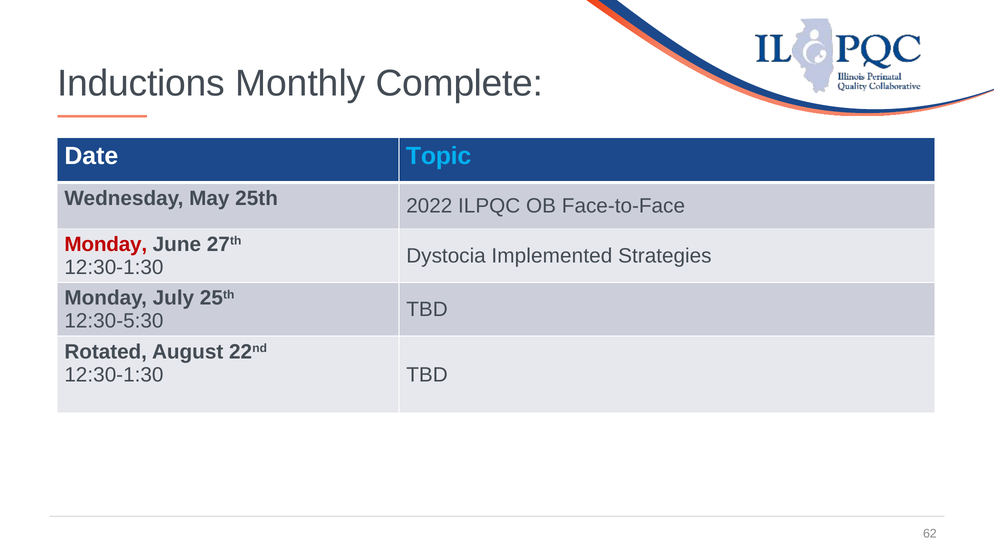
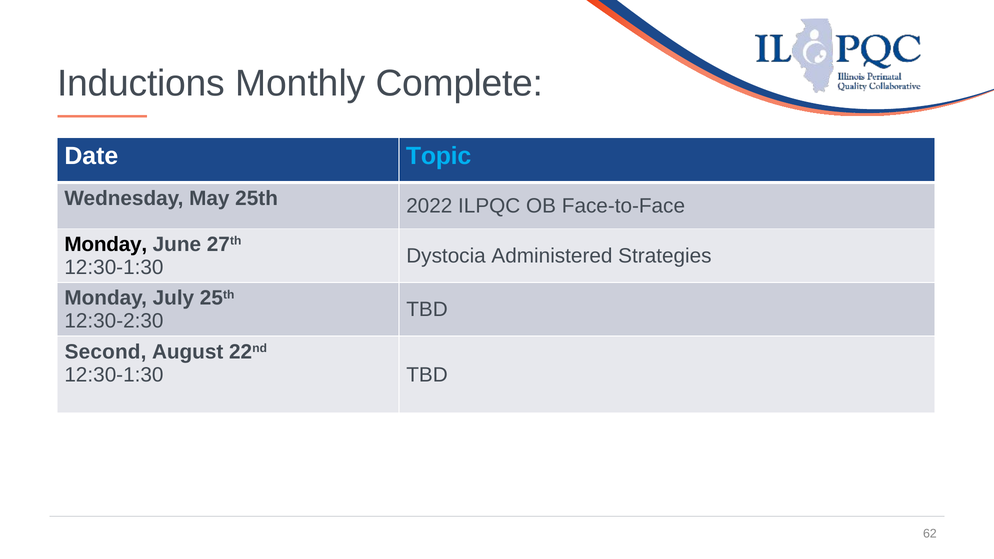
Monday colour: red -> black (106, 244)
Implemented: Implemented -> Administered (552, 256)
12:30-5:30: 12:30-5:30 -> 12:30-2:30 (114, 321)
Rotated: Rotated -> Second (106, 352)
